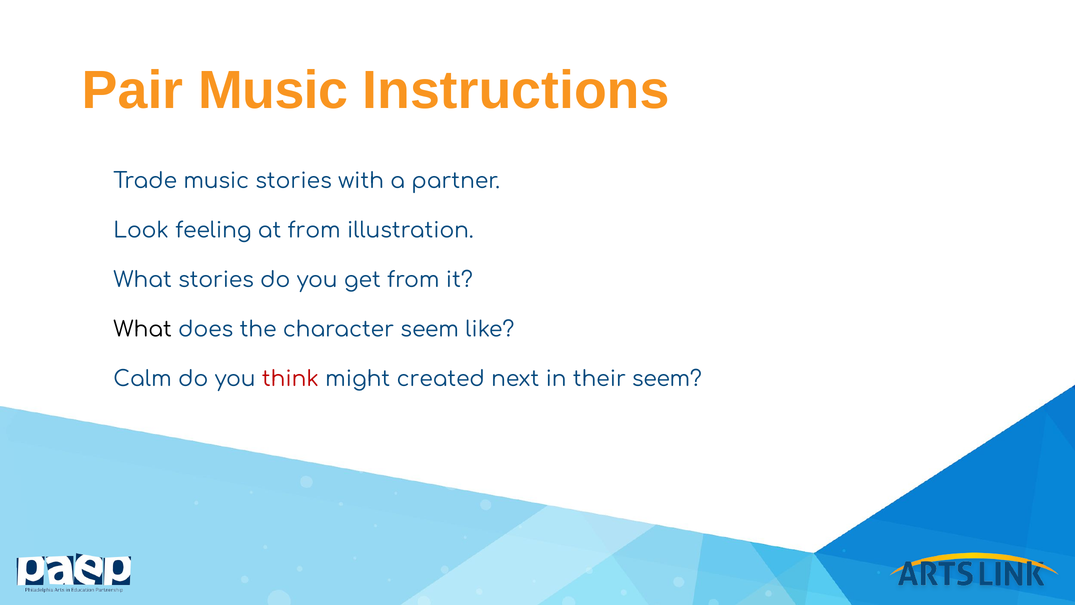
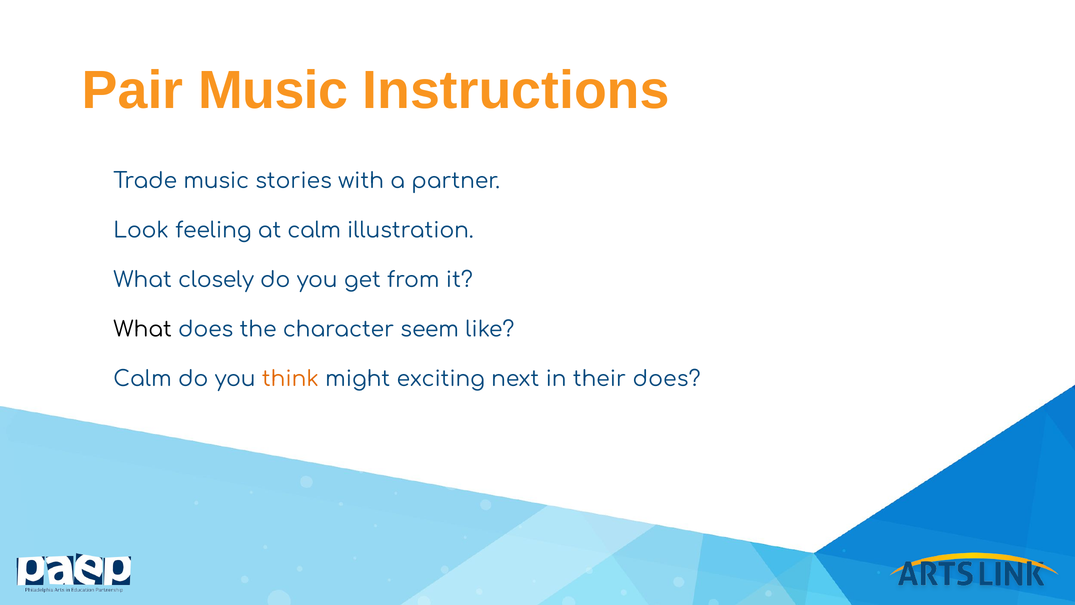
at from: from -> calm (314, 230)
What stories: stories -> closely (216, 280)
think colour: red -> orange (290, 379)
created: created -> exciting (441, 379)
their seem: seem -> does (667, 379)
